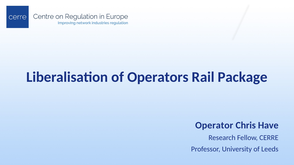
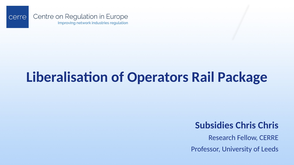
Operator: Operator -> Subsidies (214, 125)
Chris Have: Have -> Chris (268, 125)
